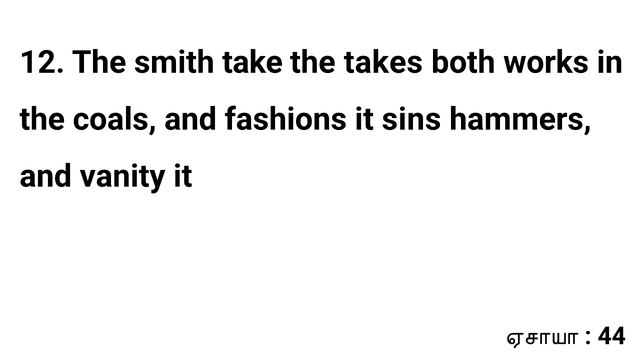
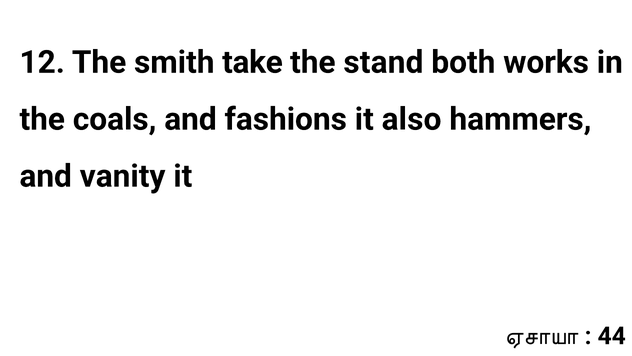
takes: takes -> stand (383, 62)
sins: sins -> also (412, 119)
